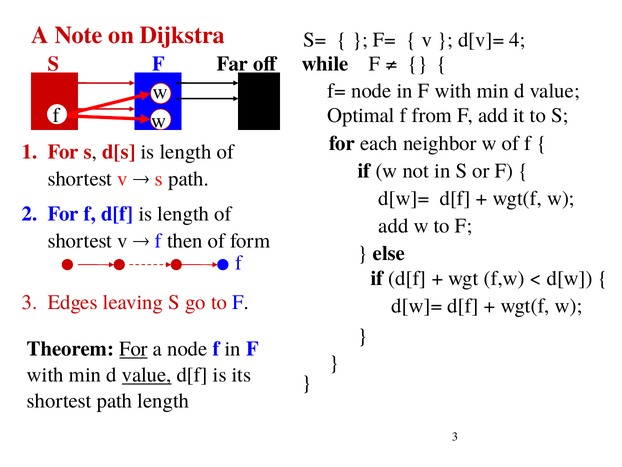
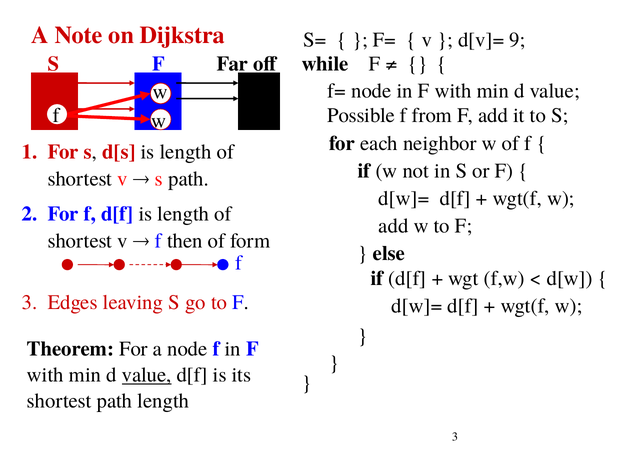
4: 4 -> 9 (517, 40)
Optimal: Optimal -> Possible (361, 115)
For underline: present -> none (134, 349)
